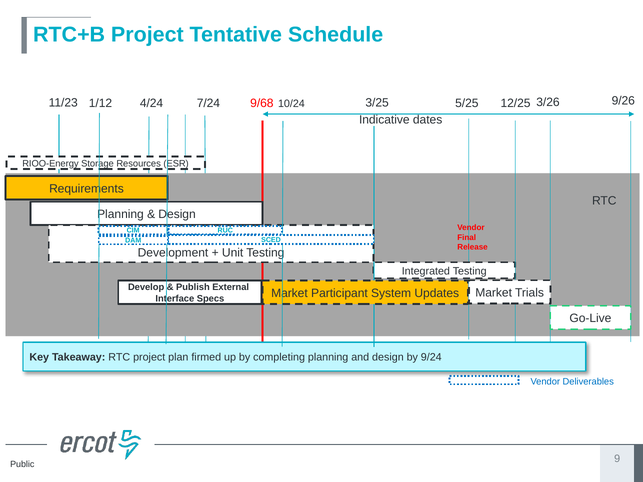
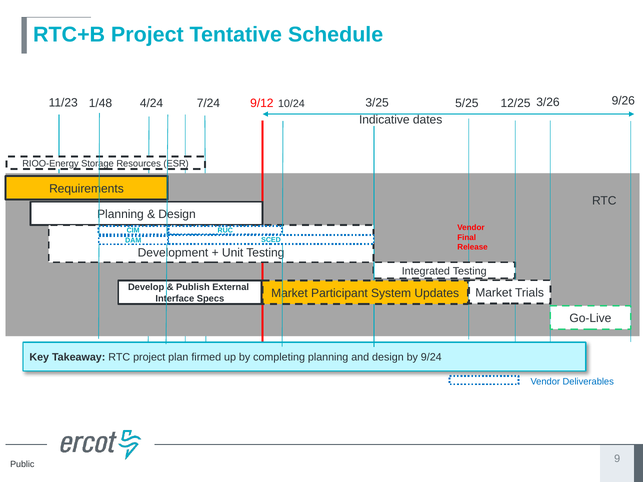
1/12: 1/12 -> 1/48 (100, 103)
9/68: 9/68 -> 9/12 (262, 103)
